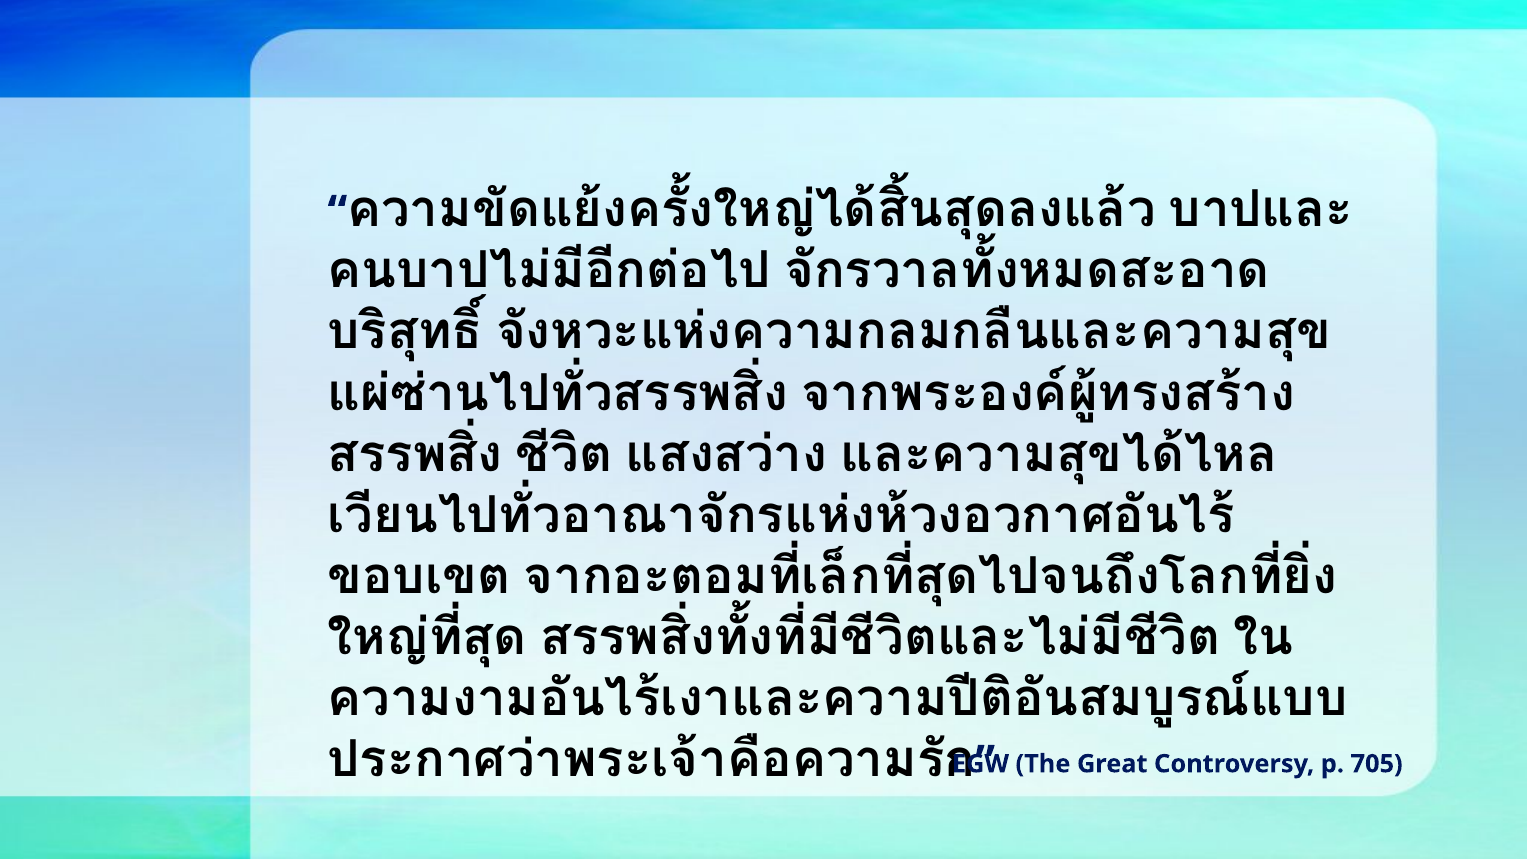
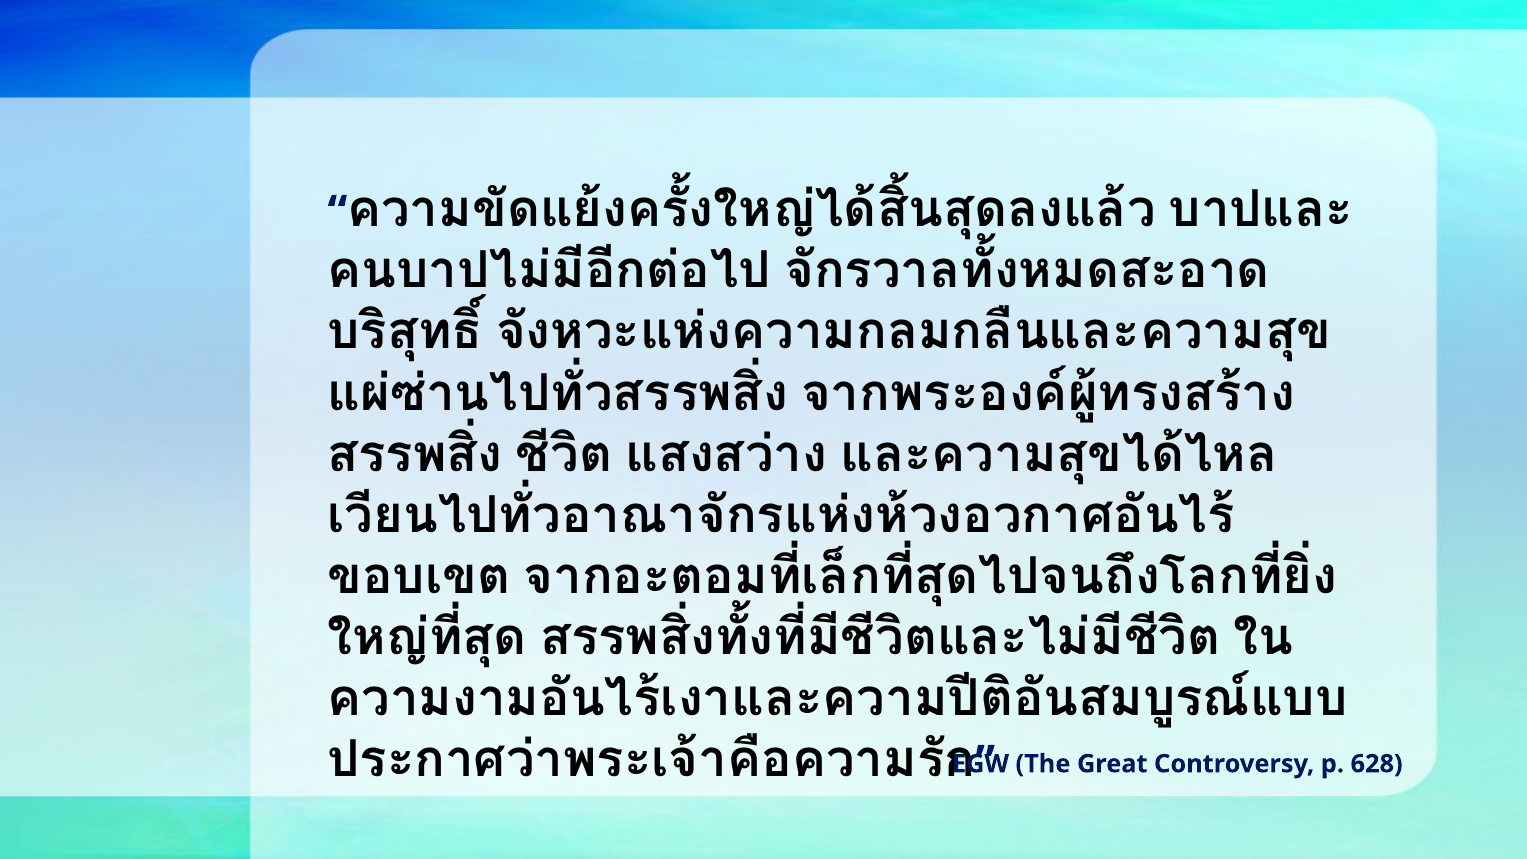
705: 705 -> 628 (1377, 764)
